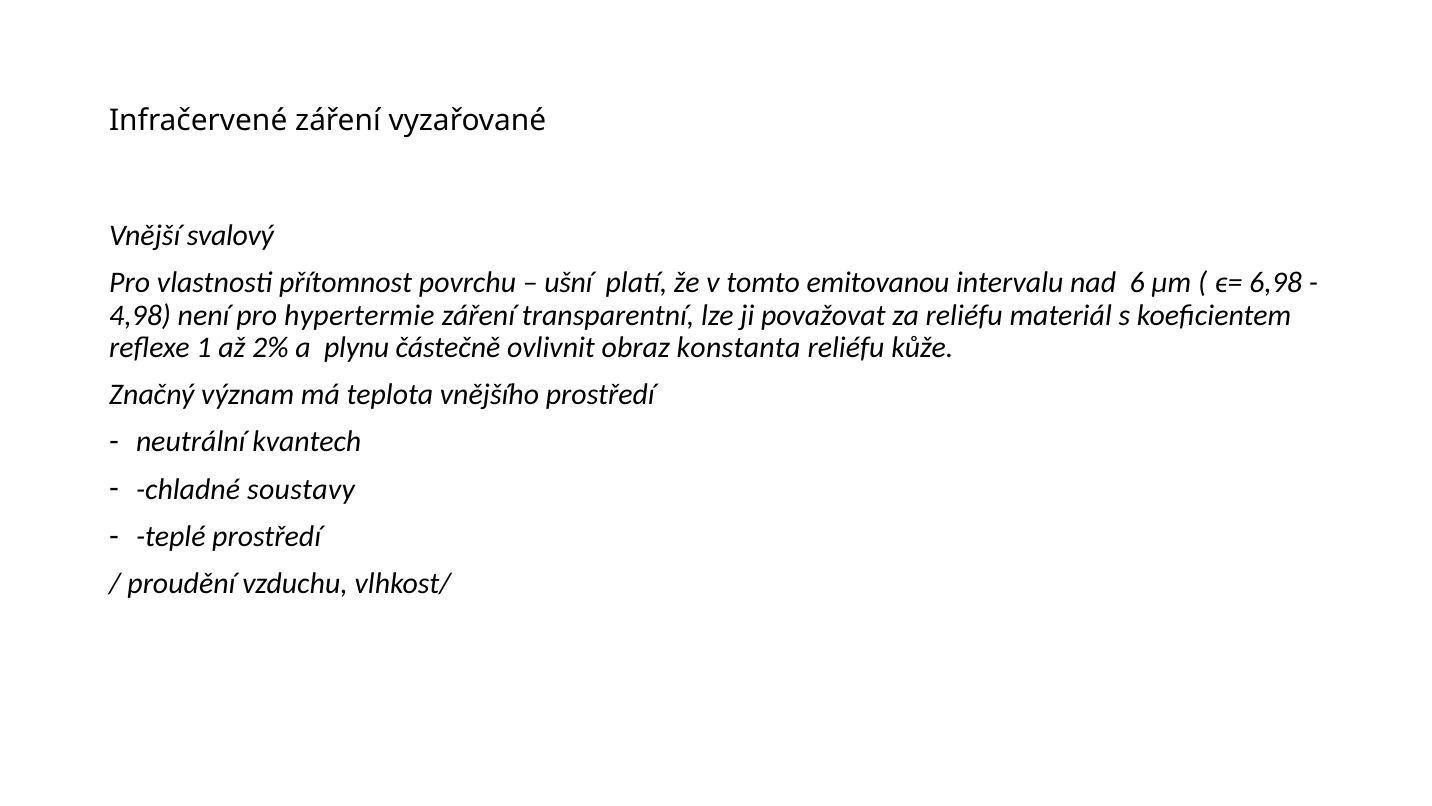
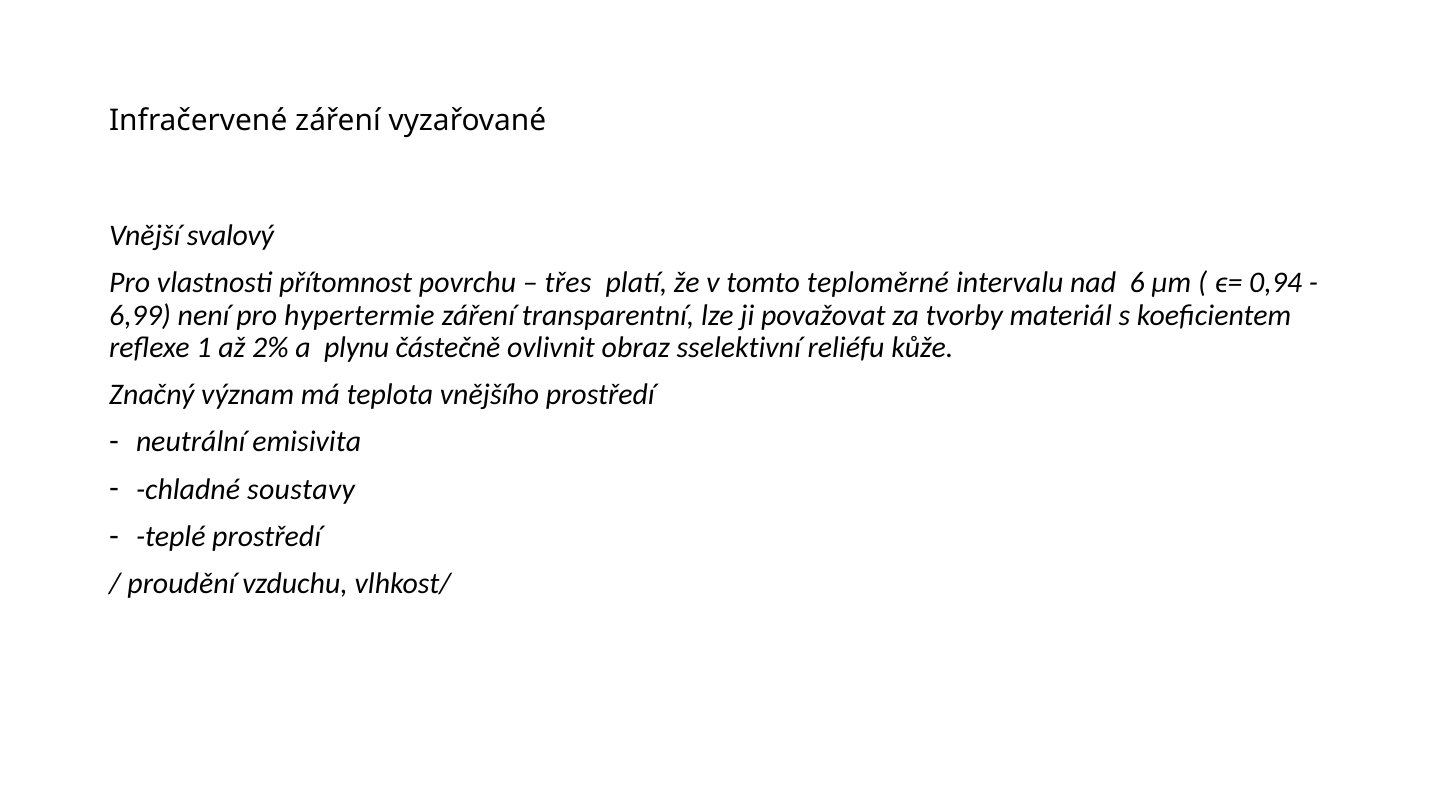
ušní: ušní -> třes (568, 283)
emitovanou: emitovanou -> teploměrné (878, 283)
6,98: 6,98 -> 0,94 (1276, 283)
4,98: 4,98 -> 6,99 (140, 315)
za reliéfu: reliéfu -> tvorby (964, 315)
konstanta: konstanta -> sselektivní (739, 347)
kvantech: kvantech -> emisivita (307, 442)
